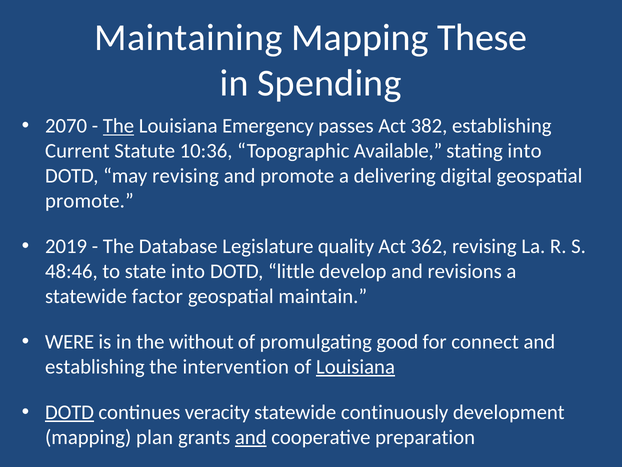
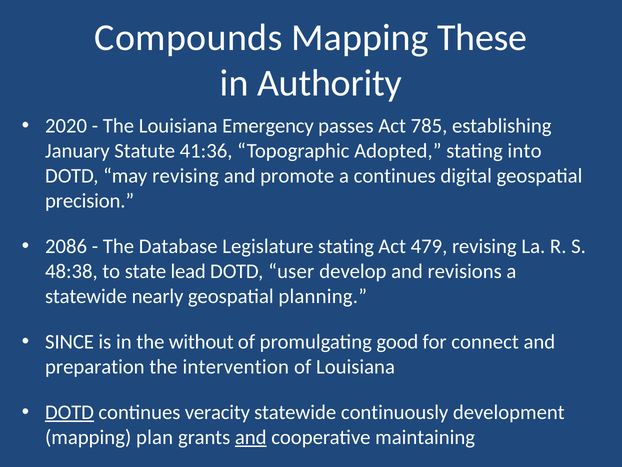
Maintaining: Maintaining -> Compounds (188, 37)
Spending: Spending -> Authority (330, 83)
2070: 2070 -> 2020 (66, 126)
The underline: present -> none (118, 126)
382: 382 -> 785 (429, 126)
Current: Current -> January (77, 151)
10:36: 10:36 -> 41:36 (206, 151)
Available: Available -> Adopted (398, 151)
a delivering: delivering -> continues (395, 176)
promote: promote -> precision (90, 200)
2019: 2019 -> 2086 (66, 246)
Legislature quality: quality -> stating (346, 246)
362: 362 -> 479 (429, 246)
48:46: 48:46 -> 48:38 (71, 271)
state into: into -> lead (188, 271)
little: little -> user (291, 271)
factor: factor -> nearly (158, 296)
maintain: maintain -> planning (323, 296)
WERE: WERE -> SINCE (70, 341)
establishing: establishing -> preparation (95, 366)
Louisiana underline: present -> none (355, 366)
preparation: preparation -> maintaining (425, 437)
